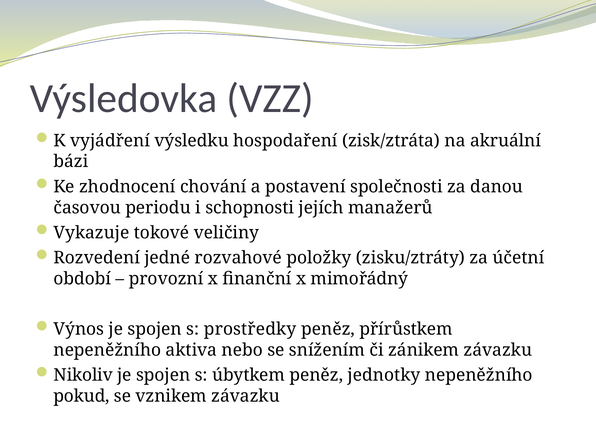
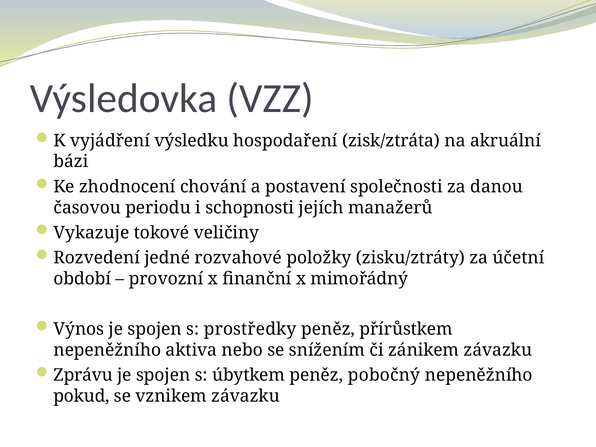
Nikoliv: Nikoliv -> Zprávu (83, 375)
jednotky: jednotky -> pobočný (384, 375)
